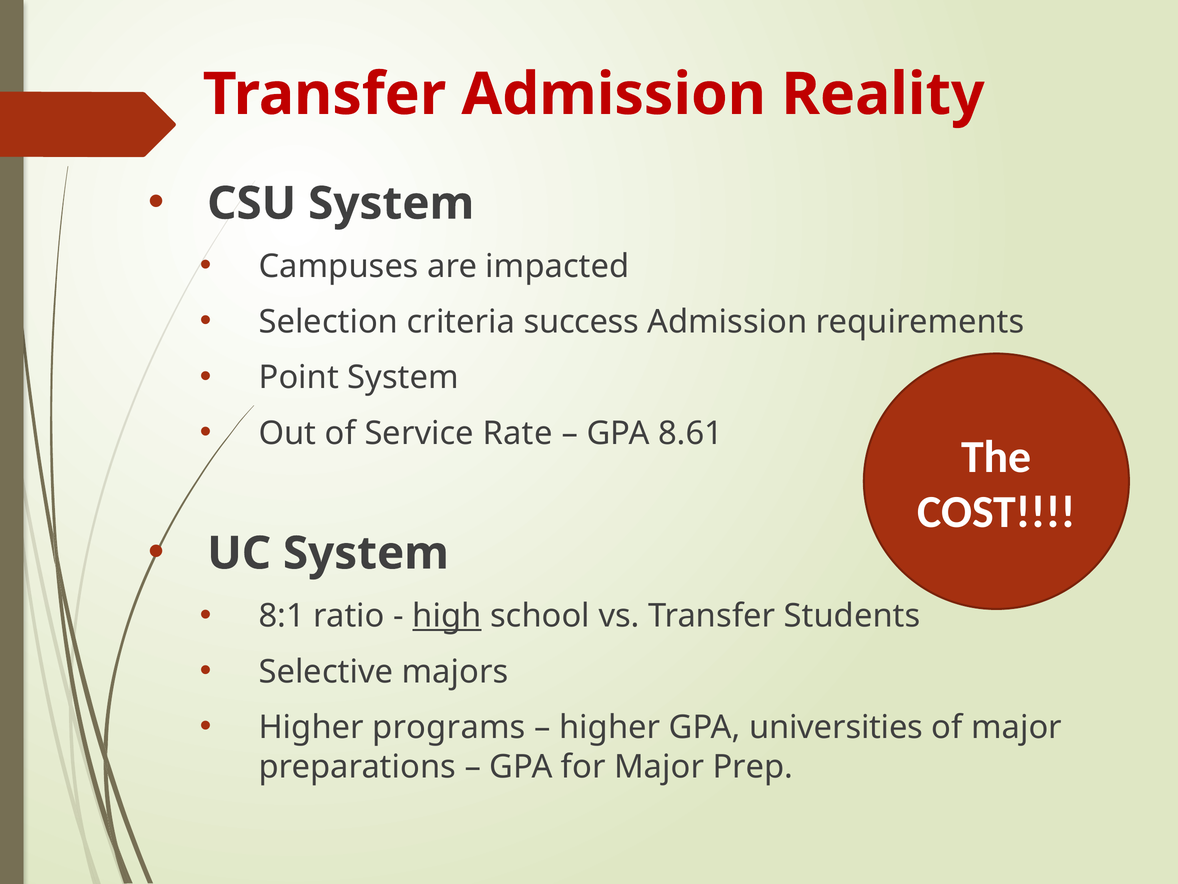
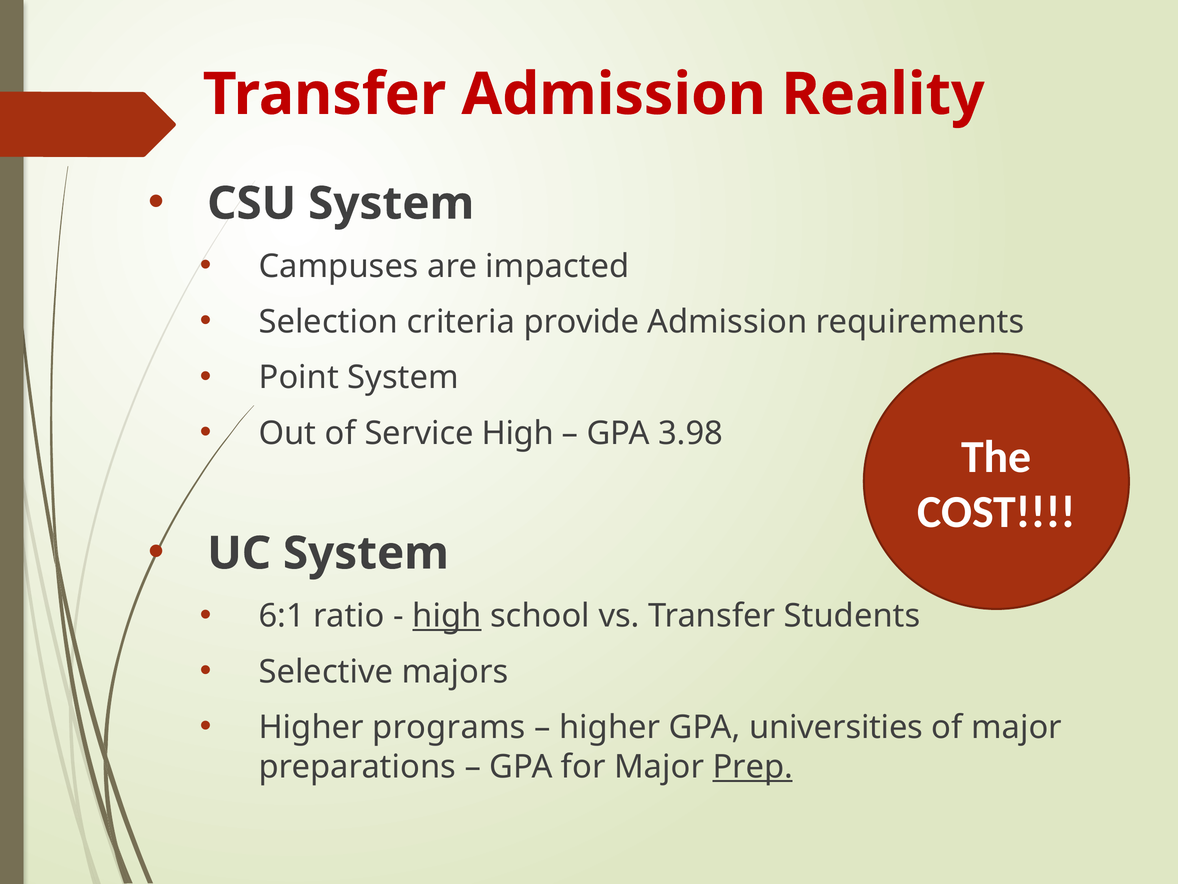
success: success -> provide (581, 322)
Service Rate: Rate -> High (518, 433)
8.61: 8.61 -> 3.98 (691, 433)
8:1: 8:1 -> 6:1 (282, 616)
Prep underline: none -> present (753, 766)
